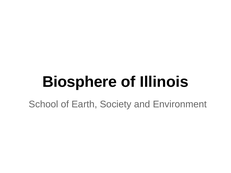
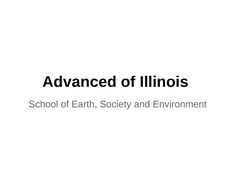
Biosphere: Biosphere -> Advanced (79, 82)
